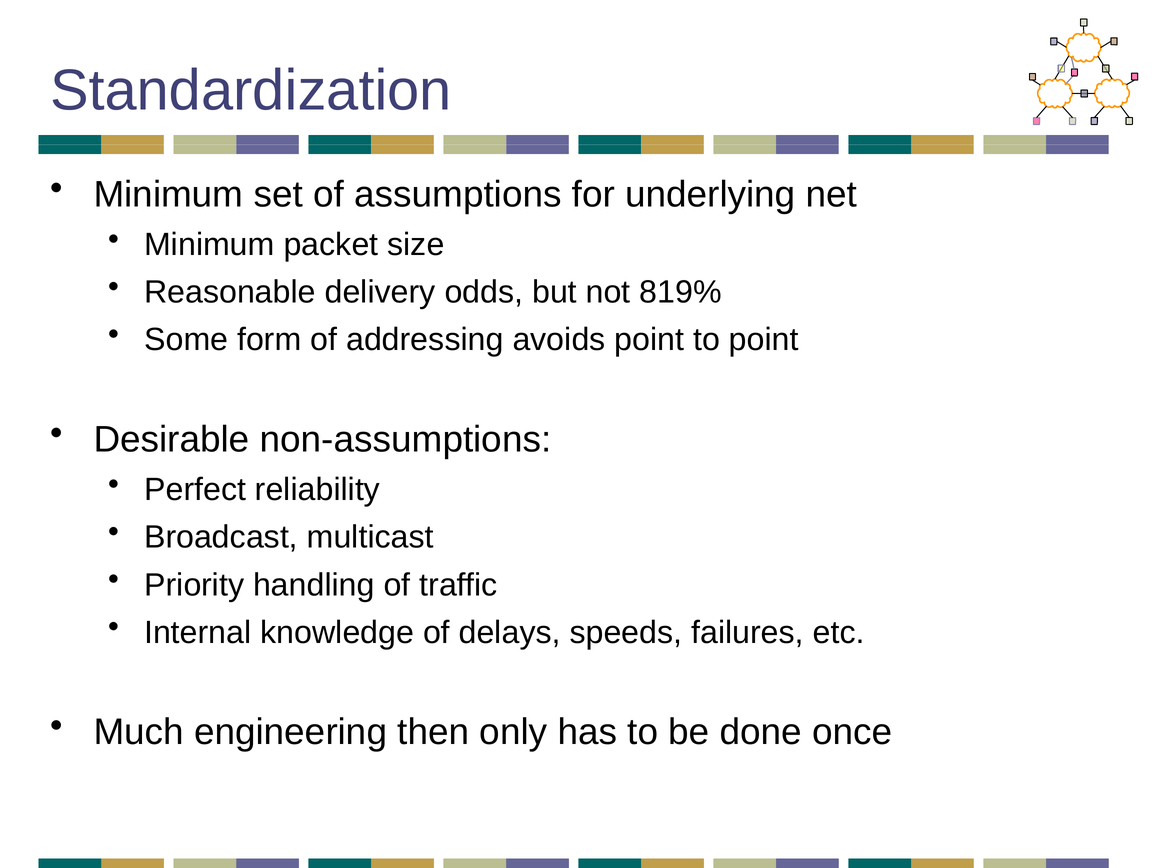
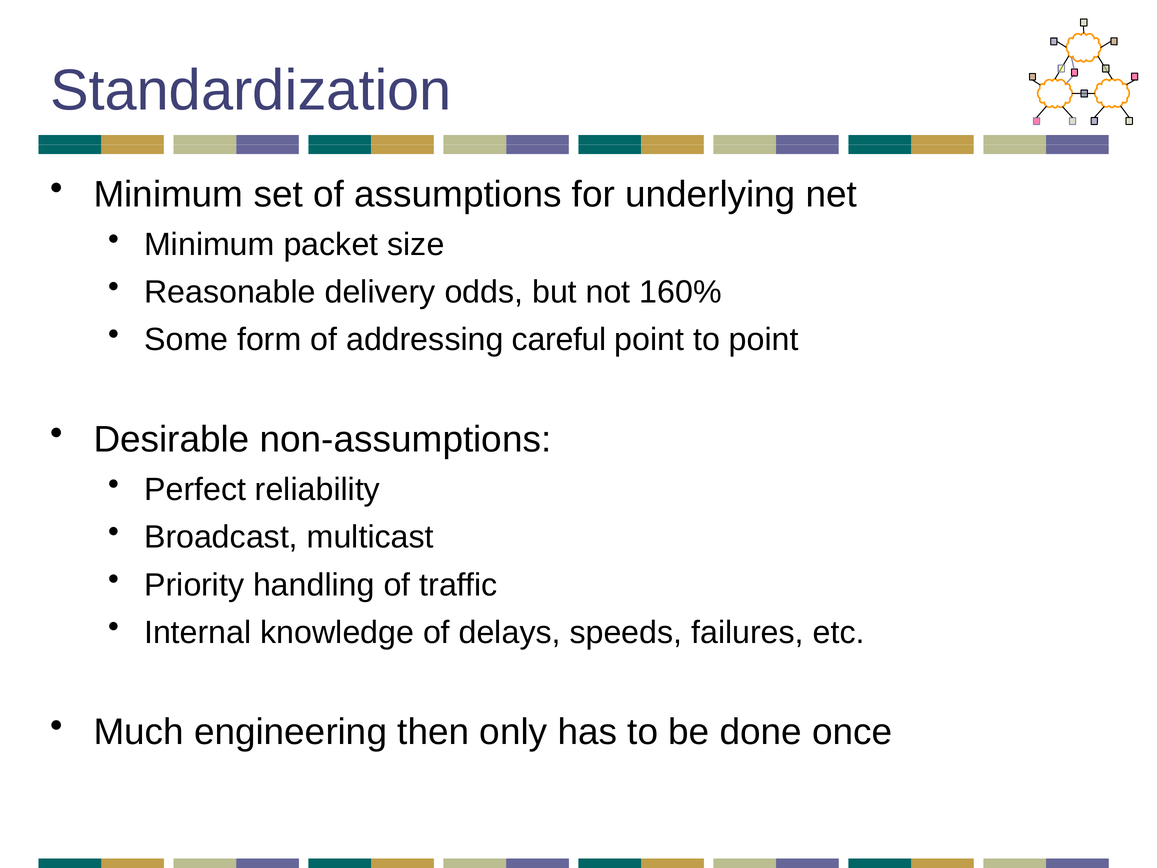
819%: 819% -> 160% (681, 292)
avoids: avoids -> careful (559, 340)
